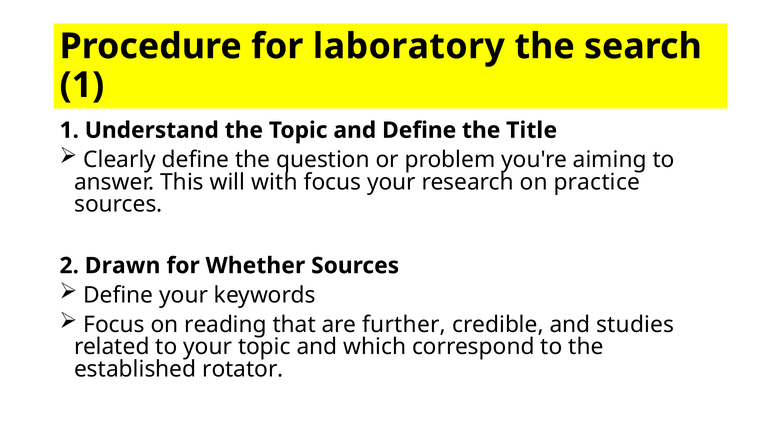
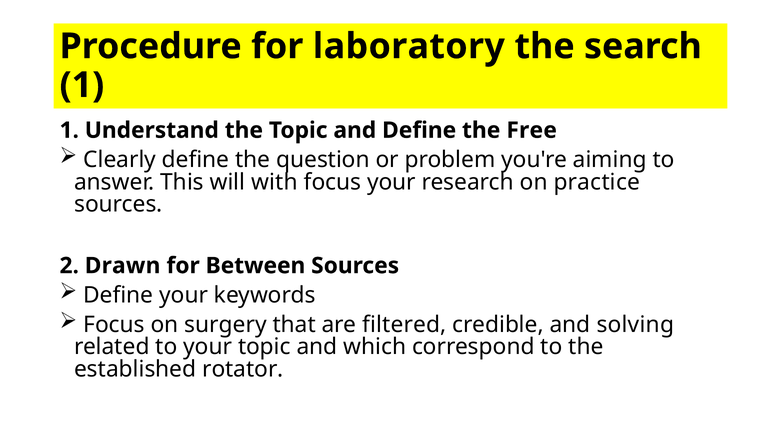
Title: Title -> Free (532, 130)
Whether: Whether -> Between (255, 265)
reading: reading -> surgery (225, 324)
further: further -> filtered (404, 324)
studies: studies -> solving (635, 324)
